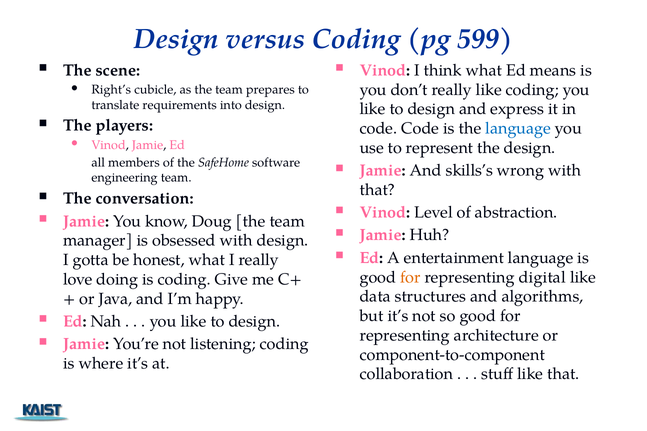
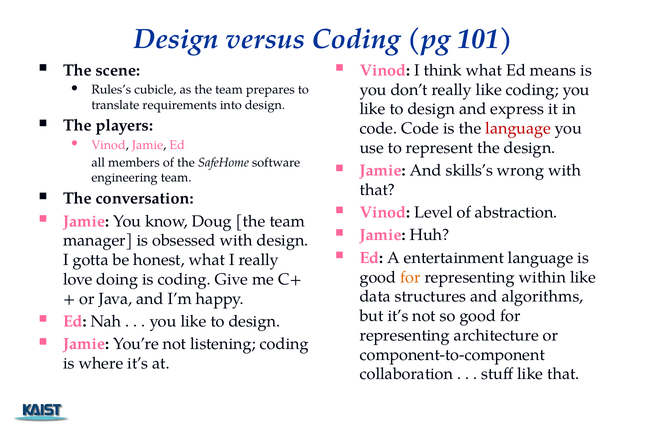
599: 599 -> 101 (485, 39)
Right’s: Right’s -> Rules’s (111, 90)
language colour: blue -> red (518, 129)
digital: digital -> within (542, 277)
